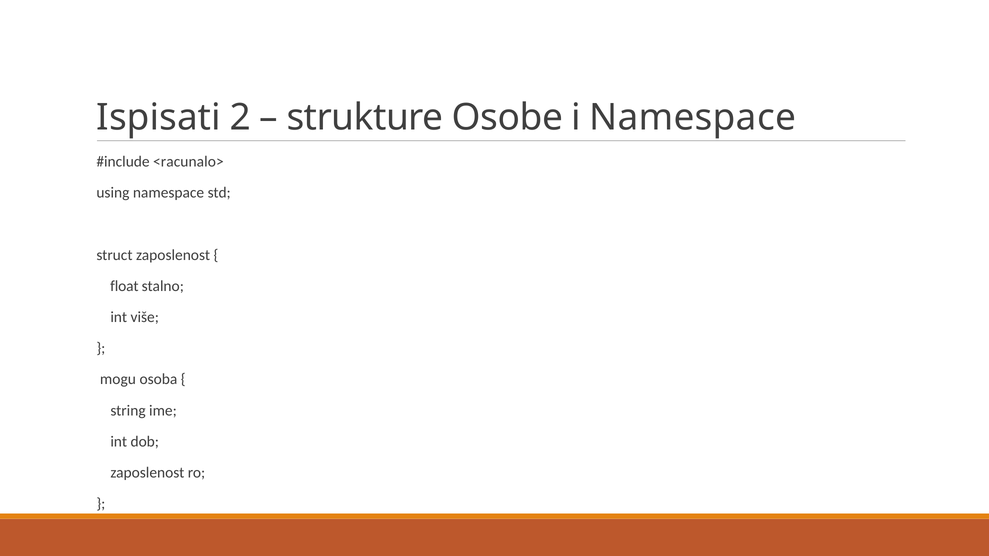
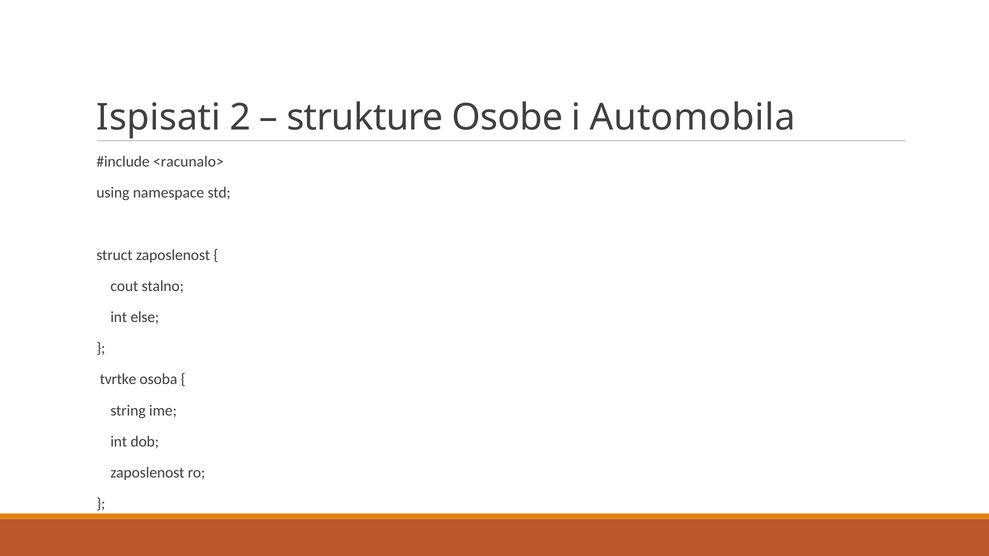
i Namespace: Namespace -> Automobila (693, 117)
float: float -> cout (124, 286)
više: više -> else (145, 317)
mogu: mogu -> tvrtke (118, 380)
